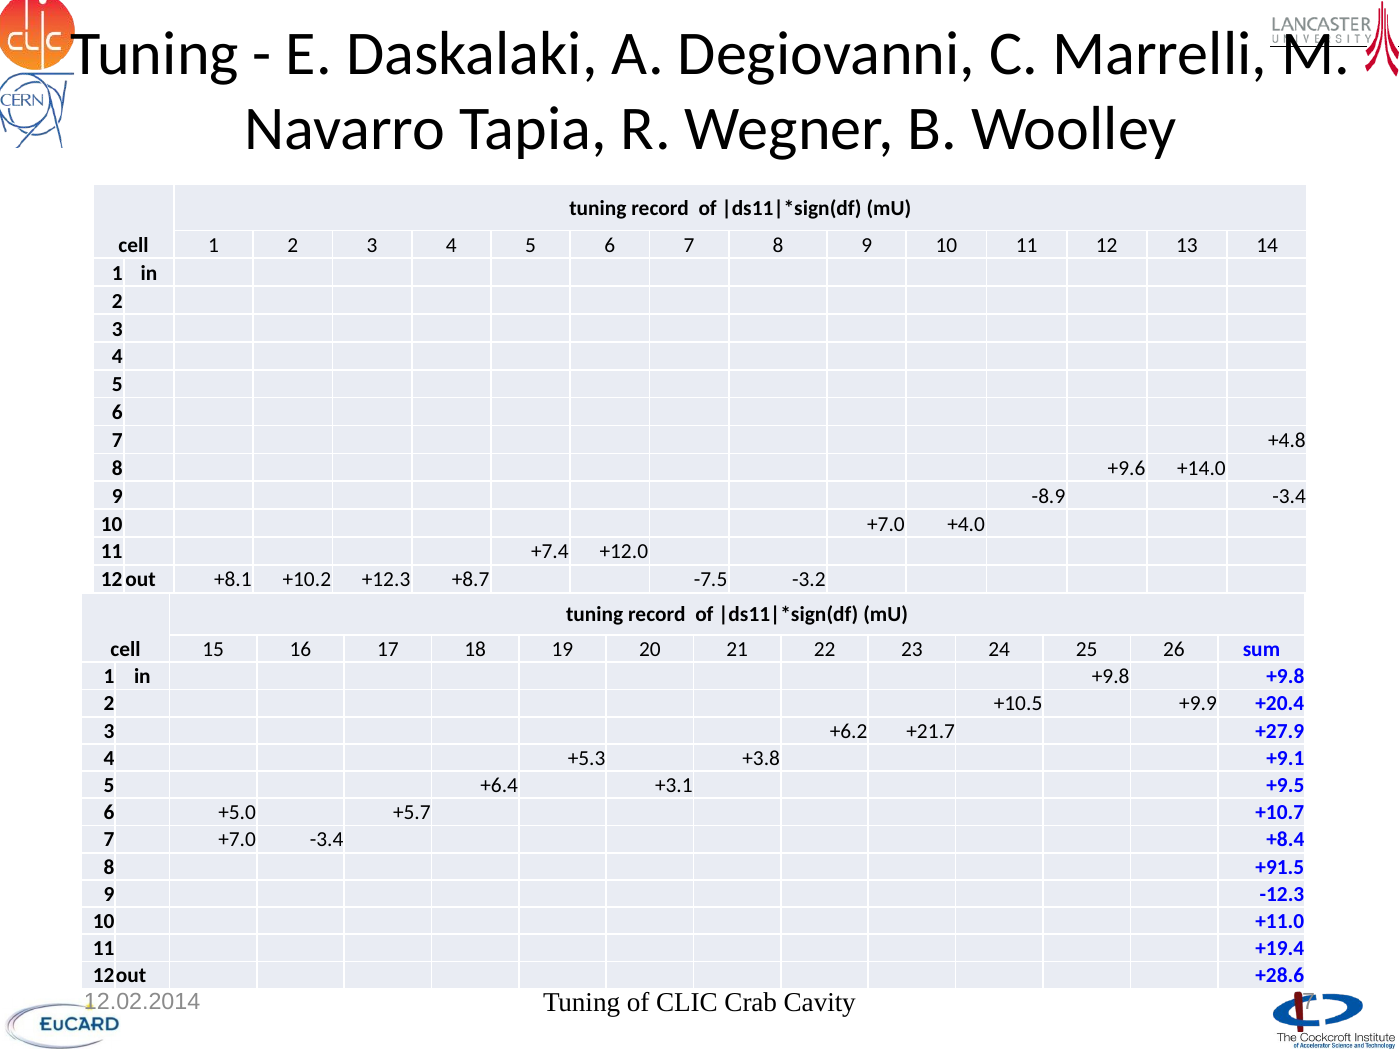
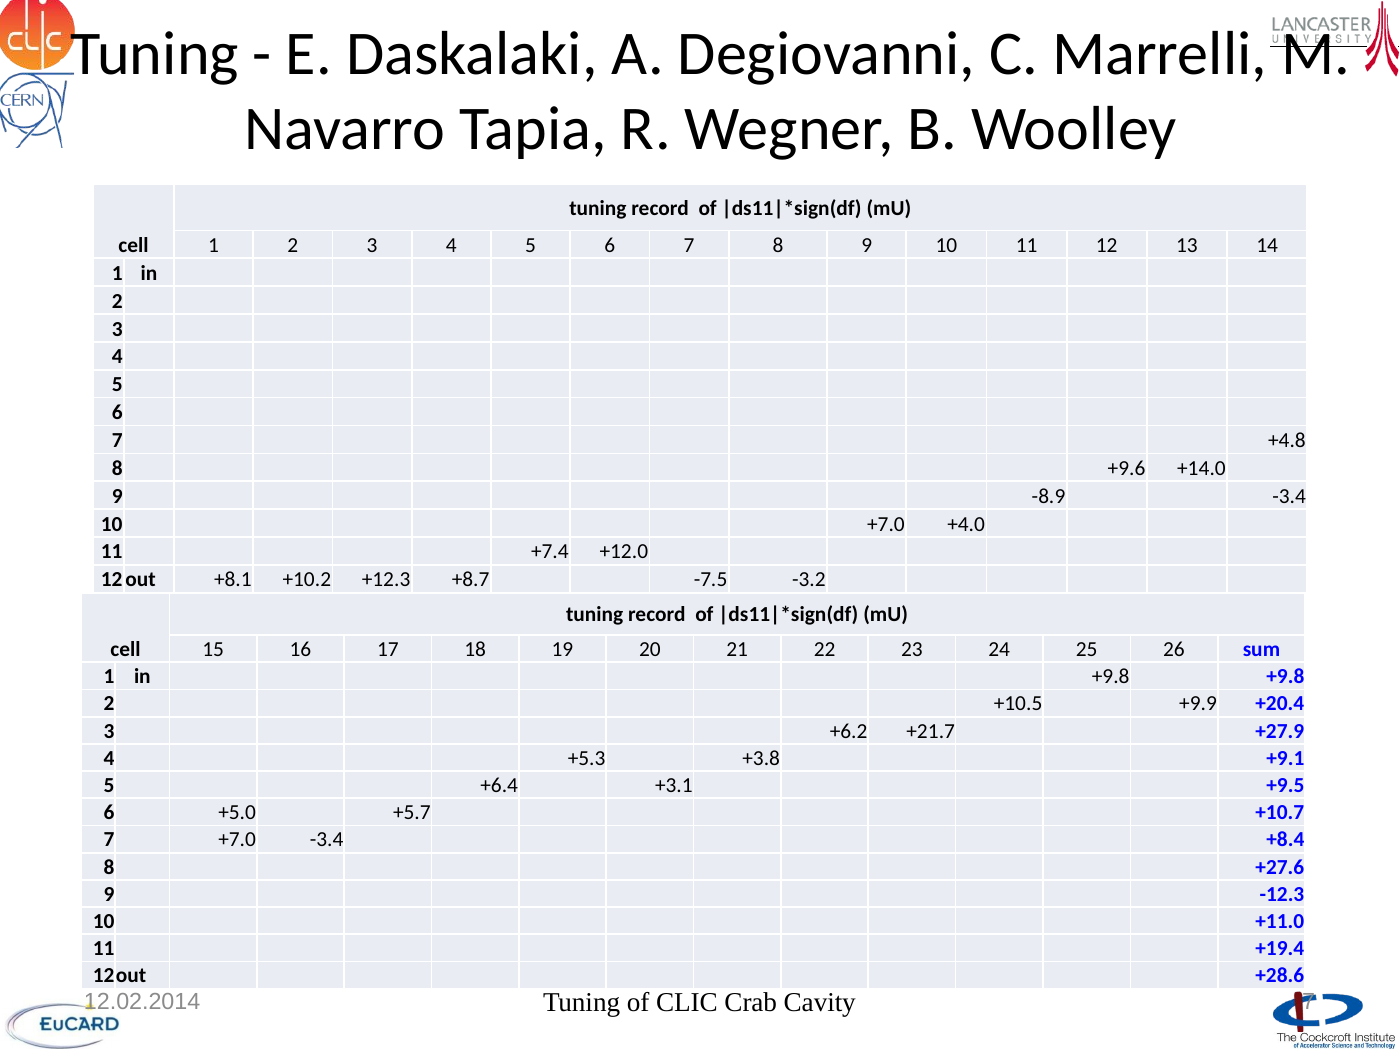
+91.5: +91.5 -> +27.6 (1280, 867)
